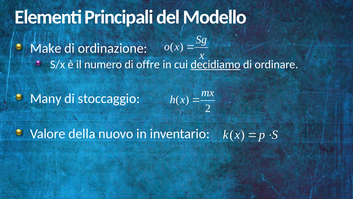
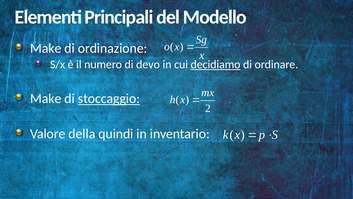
offre: offre -> devo (148, 64)
Many: Many -> Make (46, 98)
stoccaggio underline: none -> present (109, 98)
nuovo: nuovo -> quindi (116, 134)
